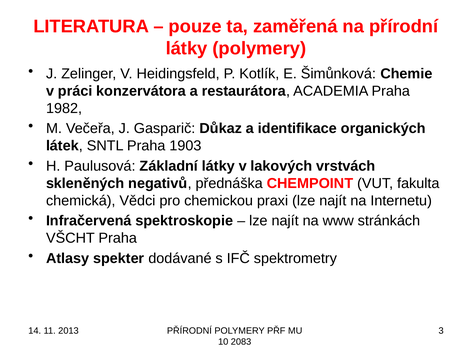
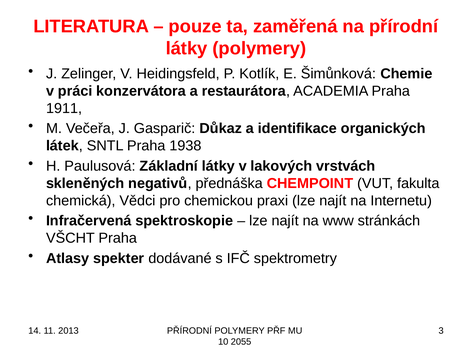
1982: 1982 -> 1911 (64, 108)
1903: 1903 -> 1938 (185, 146)
2083: 2083 -> 2055 (241, 342)
